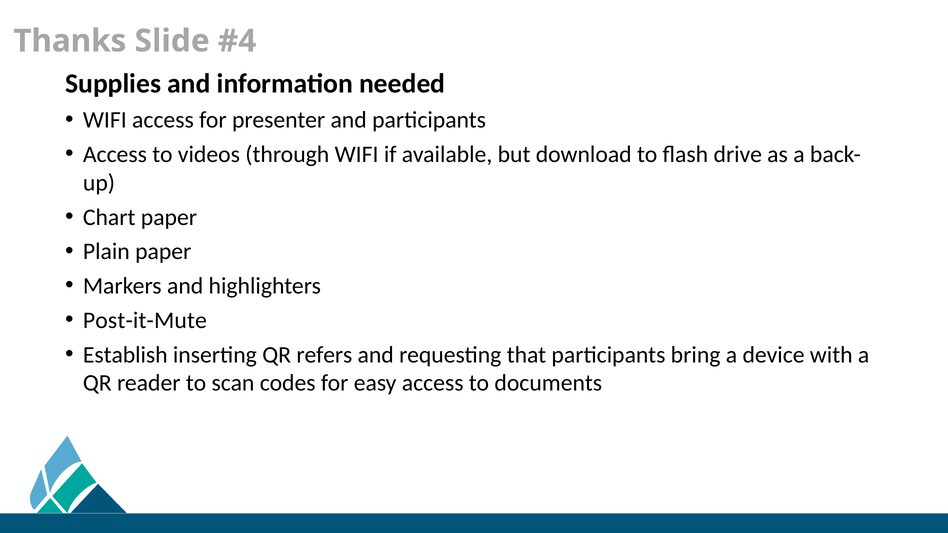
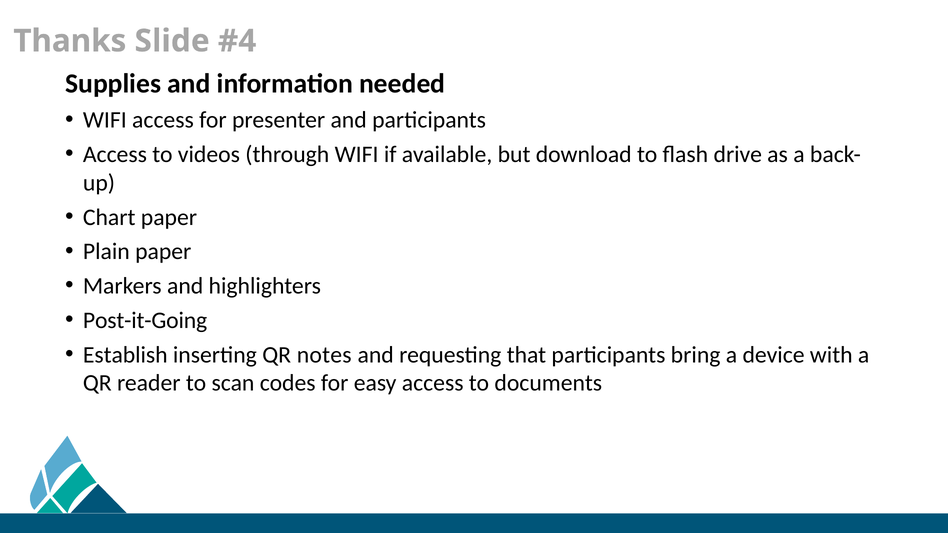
Post-it-Mute: Post-it-Mute -> Post-it-Going (145, 320)
refers: refers -> notes (324, 355)
